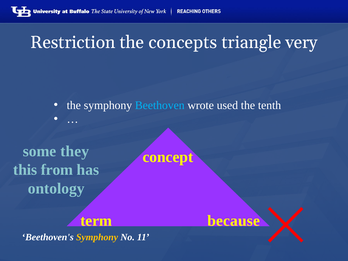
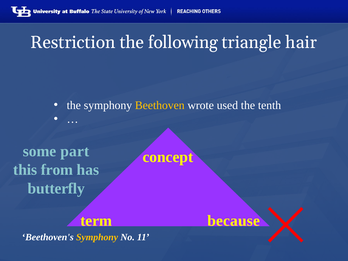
concepts: concepts -> following (183, 42)
very: very -> hair (301, 42)
Beethoven colour: light blue -> yellow (160, 105)
they: they -> part (75, 151)
ontology: ontology -> butterfly (56, 188)
